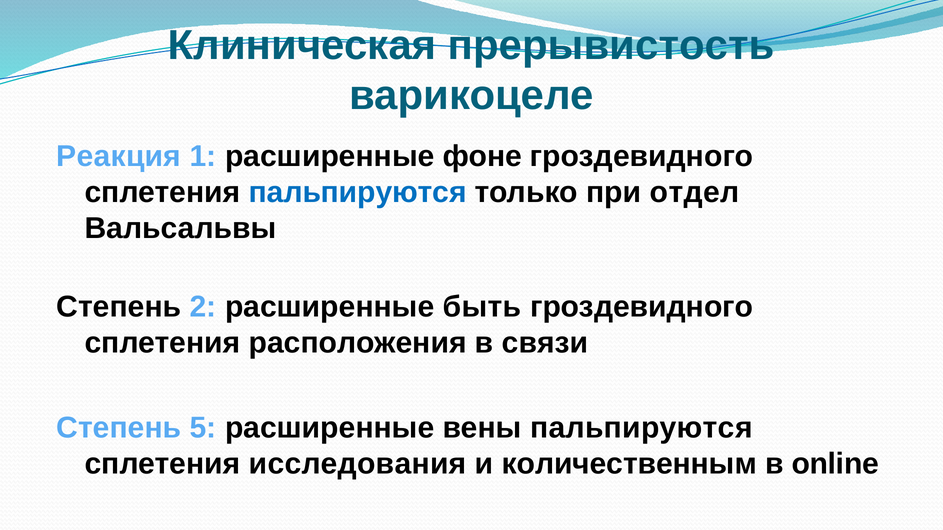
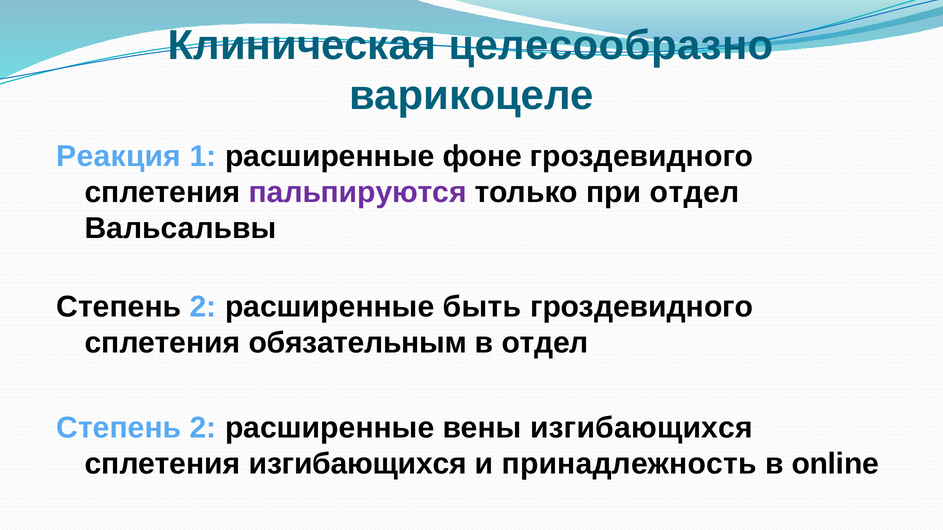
прерывистость: прерывистость -> целесообразно (611, 45)
пальпируются colour: blue -> purple (358, 192)
расположения: расположения -> обязательным (358, 343)
в связи: связи -> отдел (545, 343)
5: 5 -> 2 (203, 428)
вены пальпируются: пальпируются -> изгибающихся (641, 428)
сплетения исследования: исследования -> изгибающихся (358, 464)
количественным: количественным -> принадлежность (629, 464)
